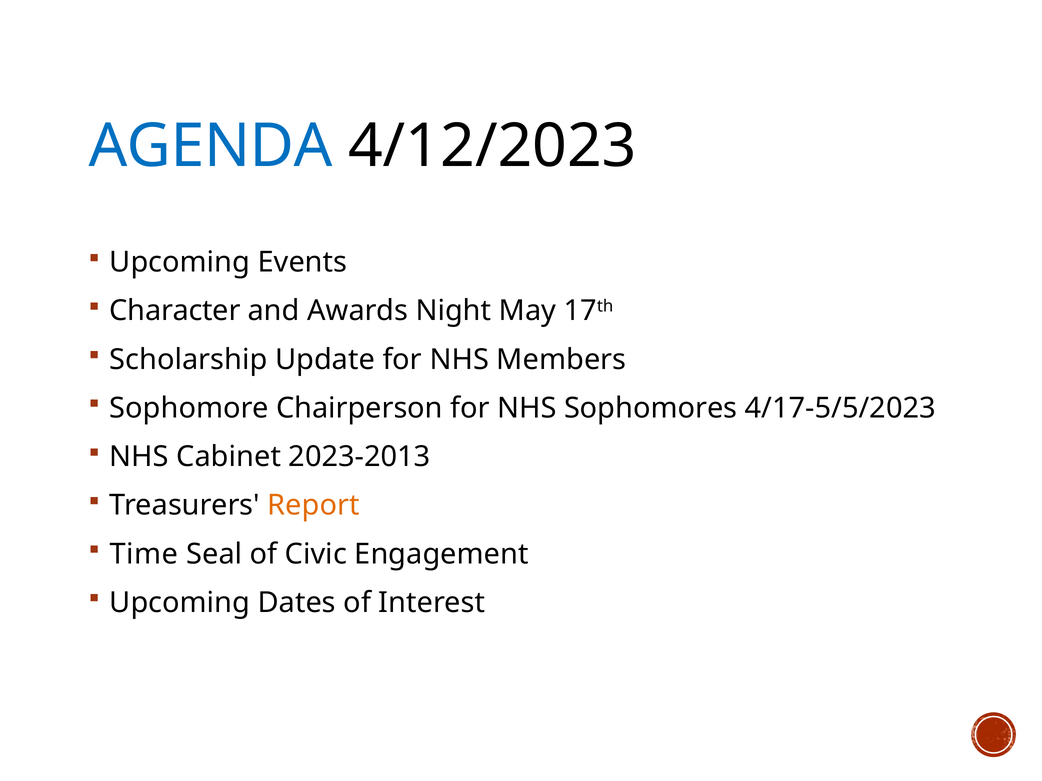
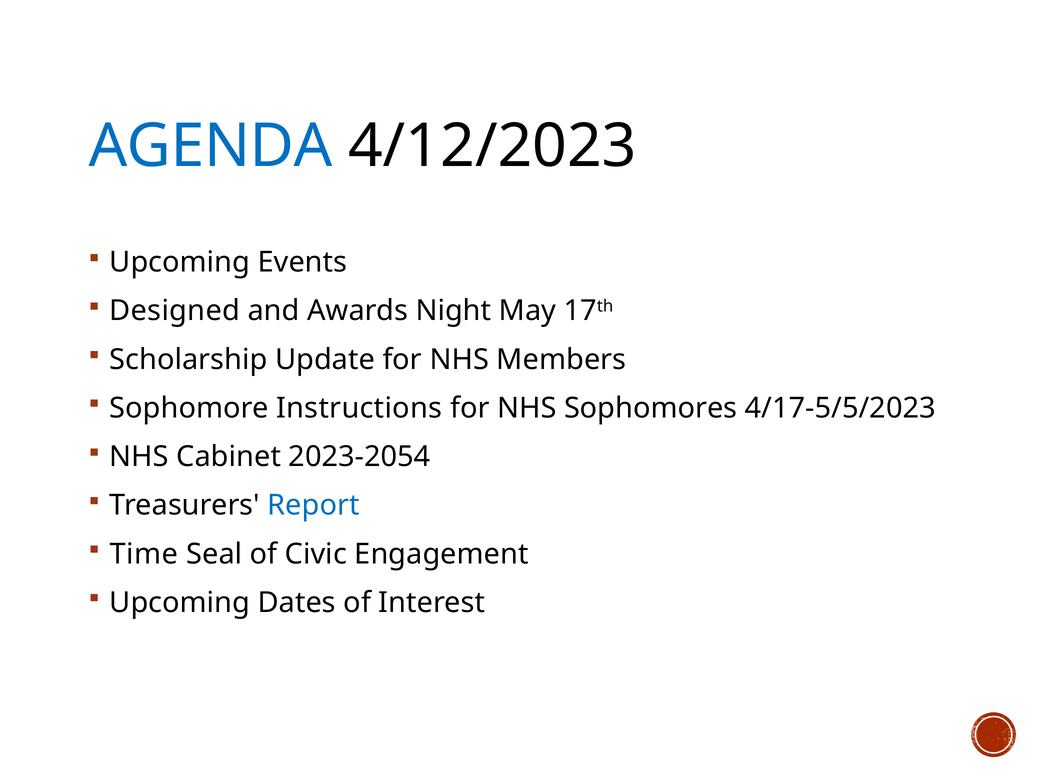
Character: Character -> Designed (175, 311)
Chairperson: Chairperson -> Instructions (359, 408)
2023-2013: 2023-2013 -> 2023-2054 (359, 457)
Report colour: orange -> blue (314, 506)
